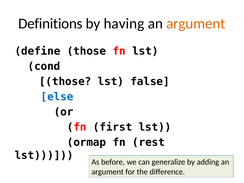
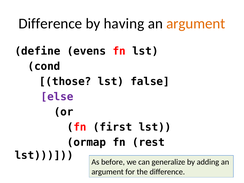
Definitions: Definitions -> Difference (50, 24)
define those: those -> evens (86, 51)
else colour: blue -> purple (57, 97)
